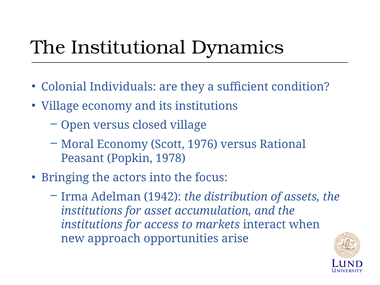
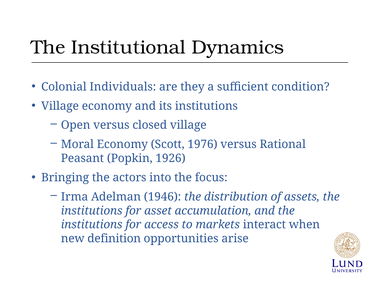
1978: 1978 -> 1926 (171, 158)
1942: 1942 -> 1946 (162, 197)
approach: approach -> definition (114, 239)
